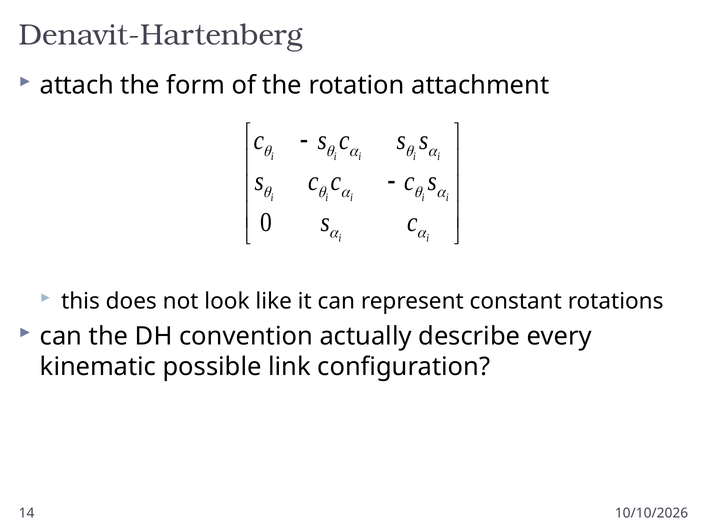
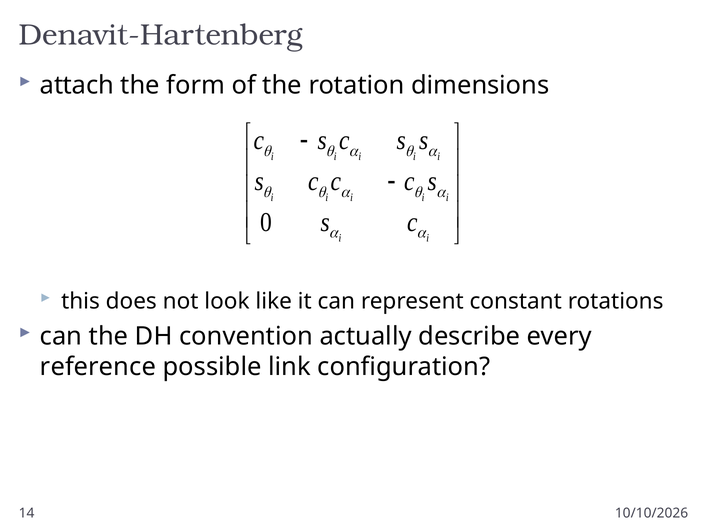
attachment: attachment -> dimensions (480, 85)
kinematic: kinematic -> reference (98, 367)
